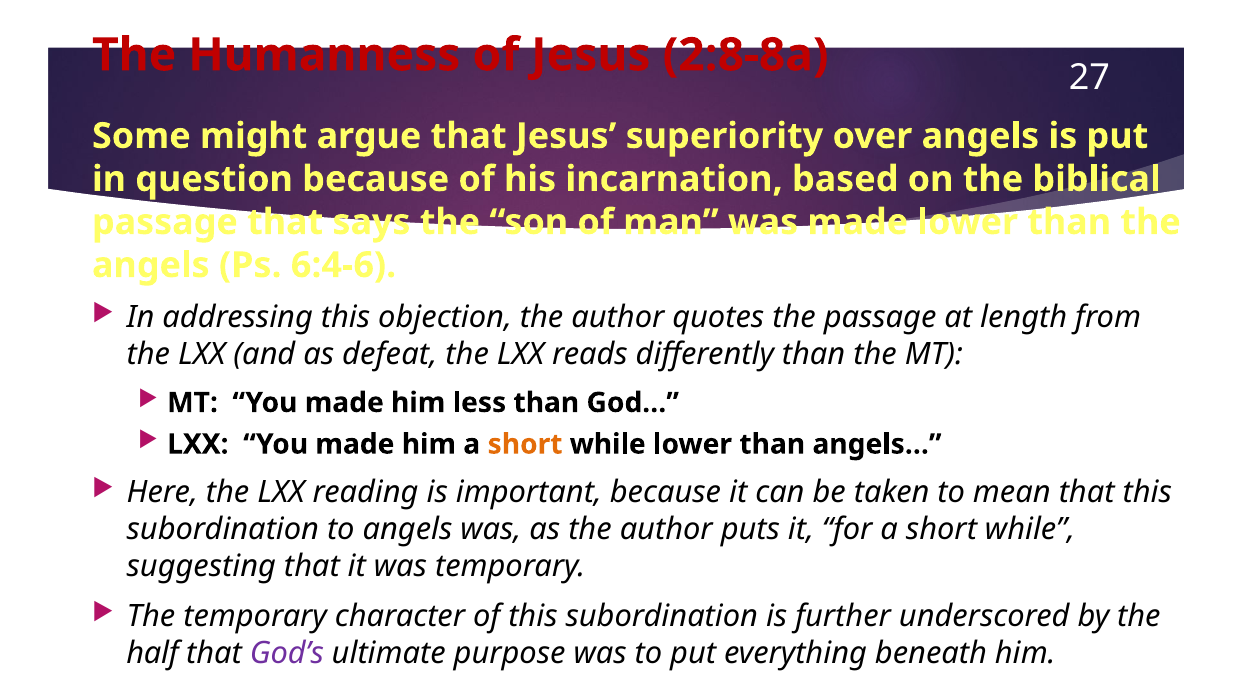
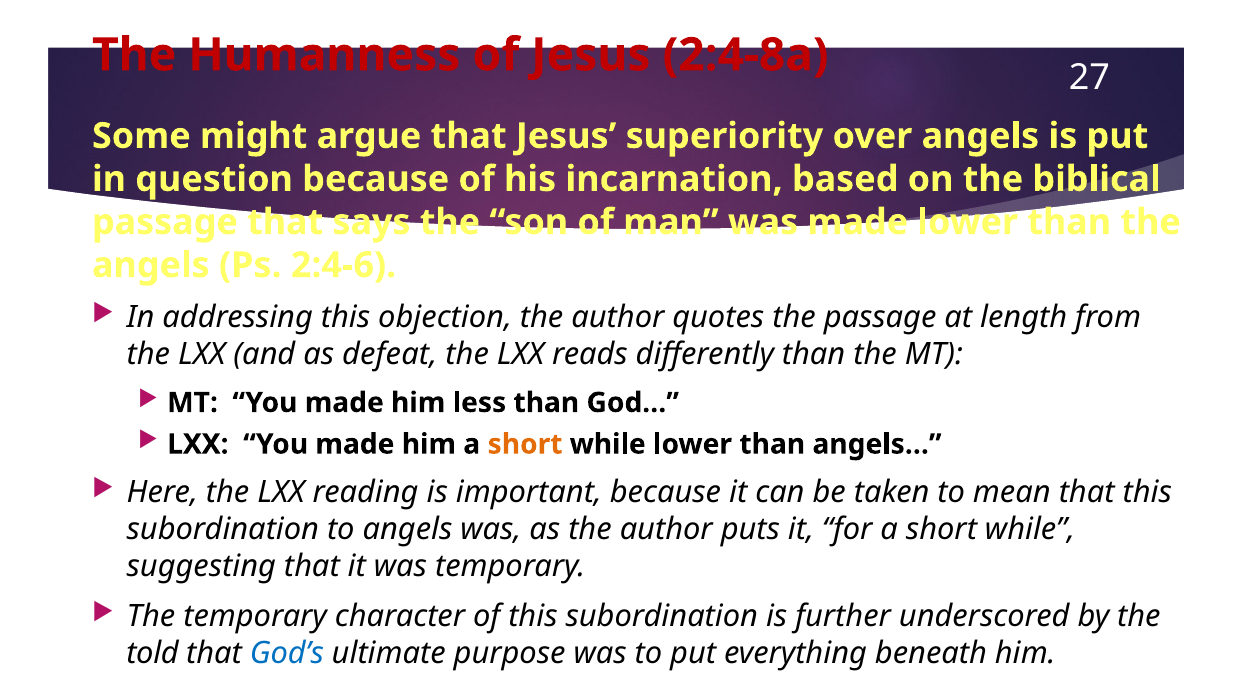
2:8-8a: 2:8-8a -> 2:4-8a (746, 55)
6:4-6: 6:4-6 -> 2:4-6 (344, 265)
half: half -> told (153, 654)
God’s colour: purple -> blue (287, 654)
